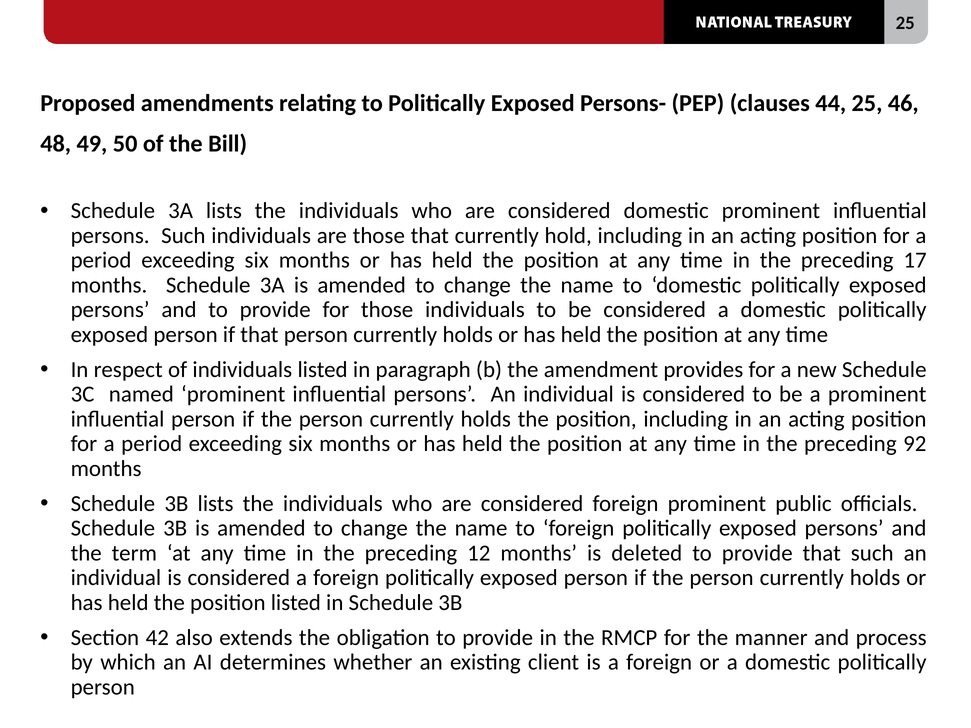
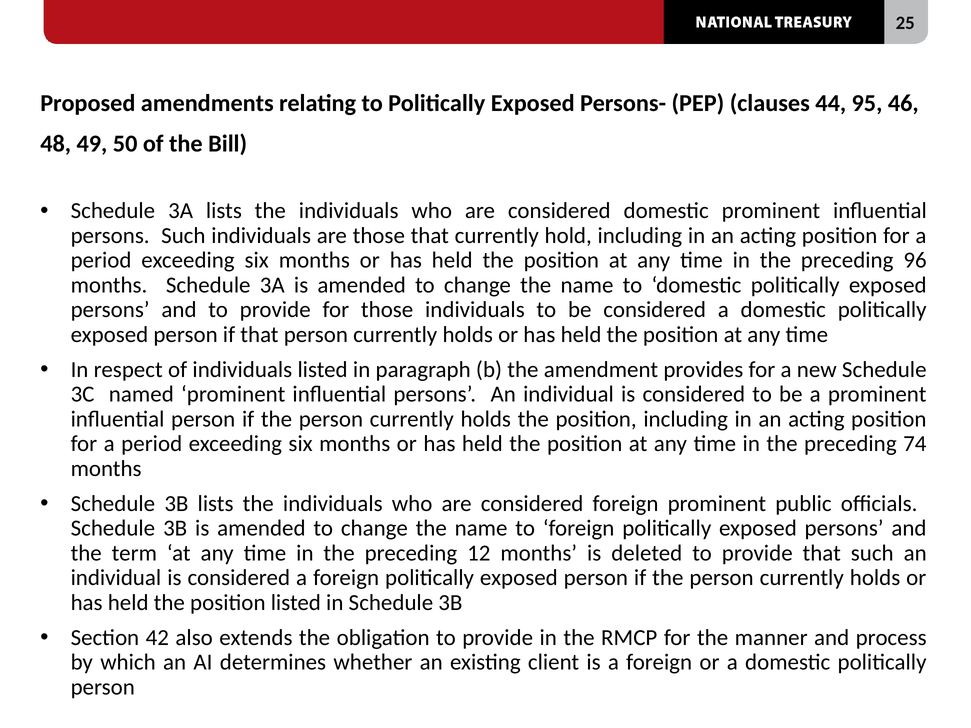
44 25: 25 -> 95 (867, 103)
17: 17 -> 96 (915, 260)
92: 92 -> 74 (915, 444)
